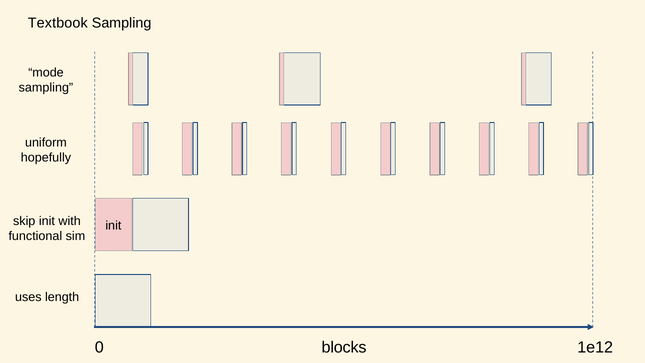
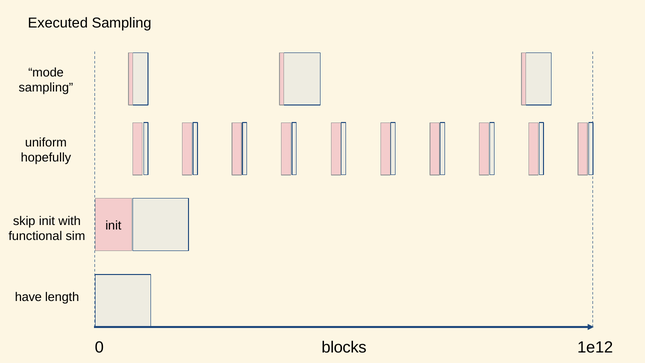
Textbook: Textbook -> Executed (58, 23)
uses: uses -> have (28, 297)
